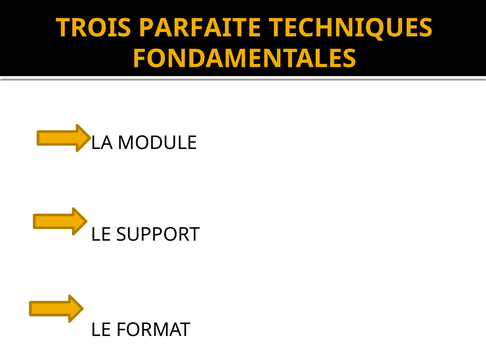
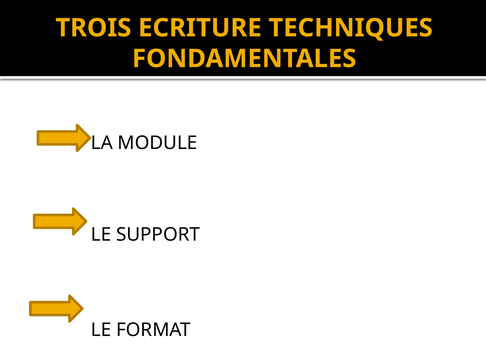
PARFAITE: PARFAITE -> ECRITURE (200, 28)
